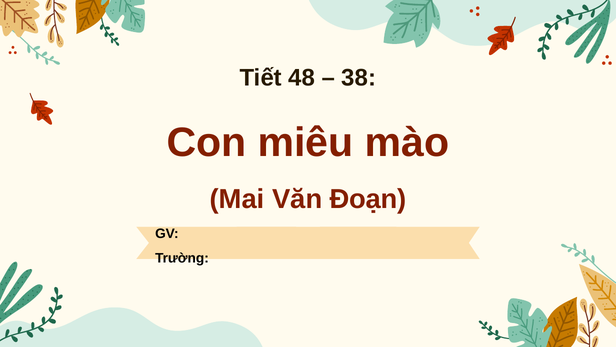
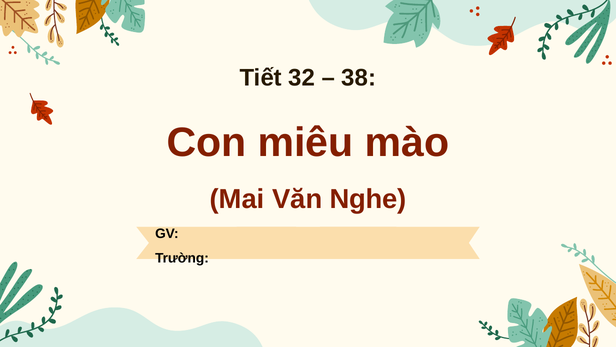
48: 48 -> 32 (302, 77)
Đoạn: Đoạn -> Nghe (368, 199)
